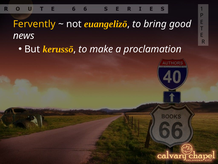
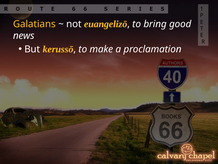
Fervently: Fervently -> Galatians (34, 24)
